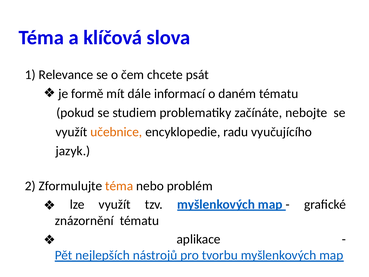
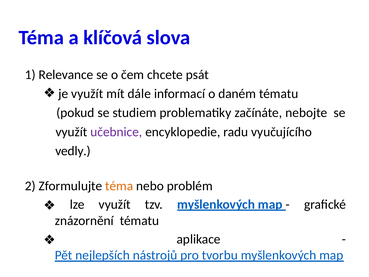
je formě: formě -> využít (87, 94)
učebnice colour: orange -> purple (116, 132)
jazyk: jazyk -> vedly (73, 151)
